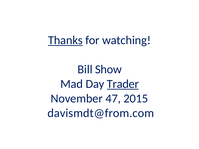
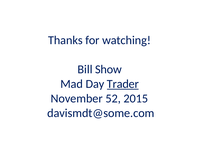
Thanks underline: present -> none (65, 40)
47: 47 -> 52 (113, 99)
davismdt@from.com: davismdt@from.com -> davismdt@some.com (101, 113)
